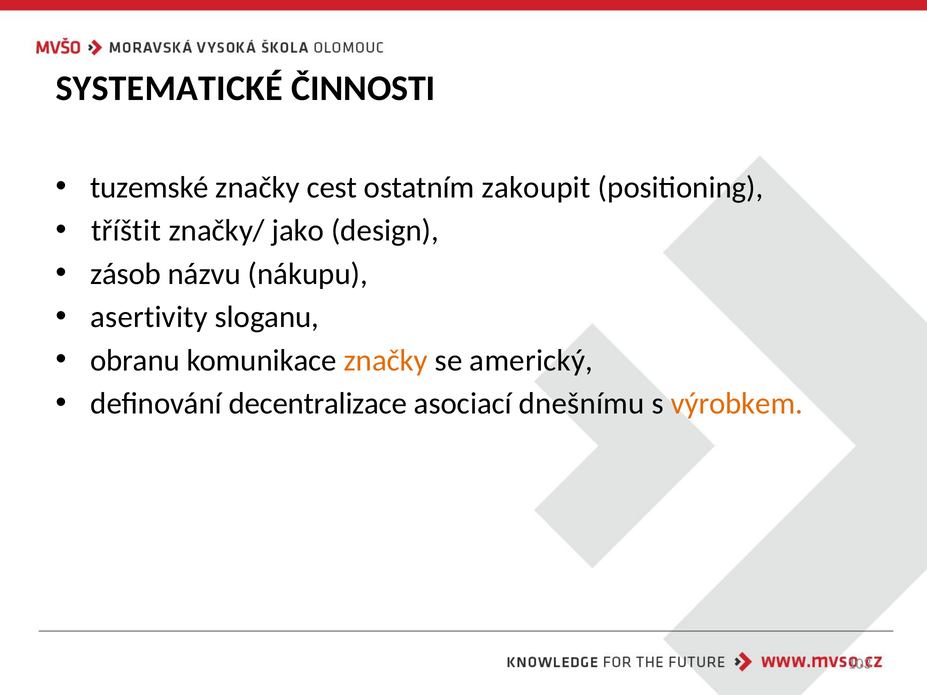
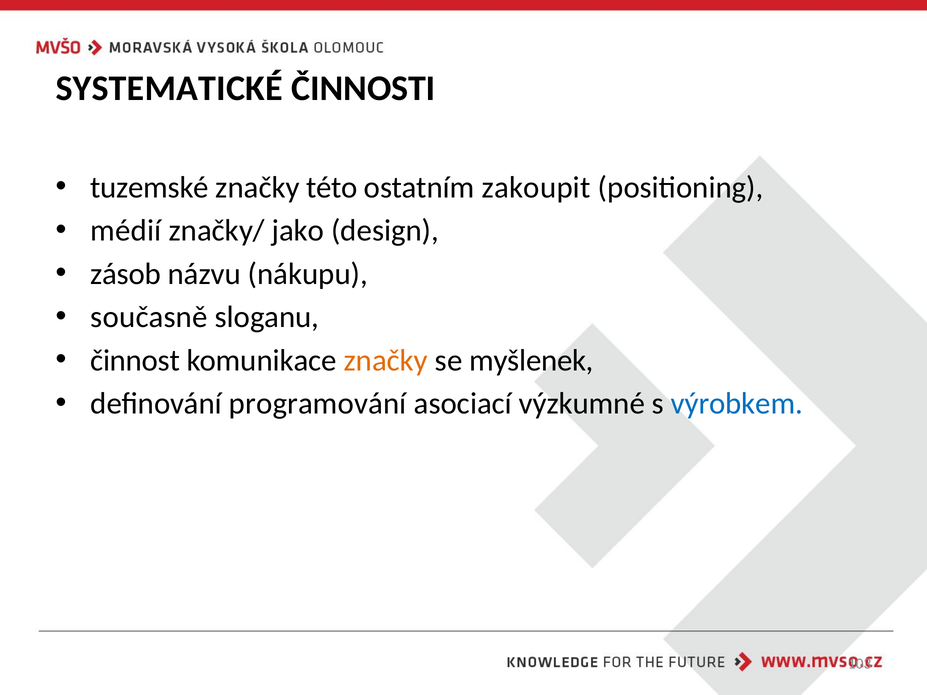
cest: cest -> této (332, 188)
tříštit: tříštit -> médií (126, 231)
asertivity: asertivity -> současně (149, 317)
obranu: obranu -> činnost (135, 361)
americký: americký -> myšlenek (531, 361)
decentralizace: decentralizace -> programování (318, 404)
dnešnímu: dnešnímu -> výzkumné (582, 404)
výrobkem colour: orange -> blue (737, 404)
